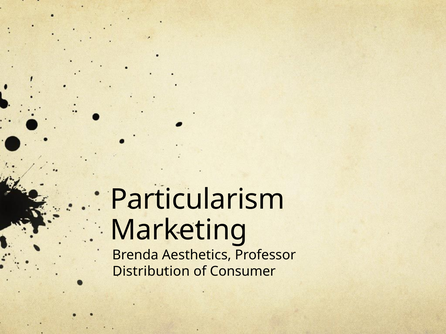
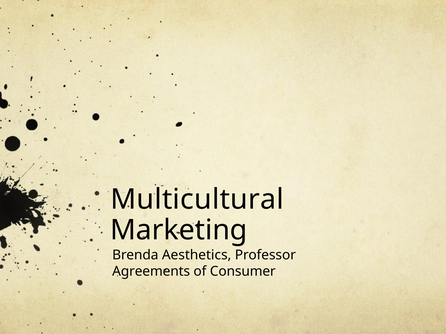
Particularism: Particularism -> Multicultural (197, 200)
Distribution: Distribution -> Agreements (151, 272)
